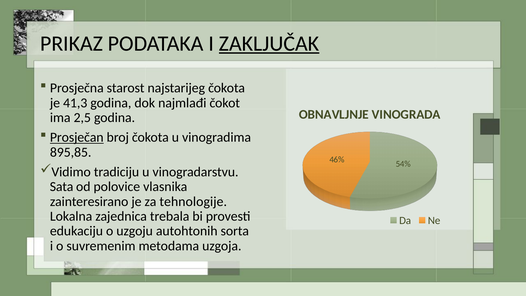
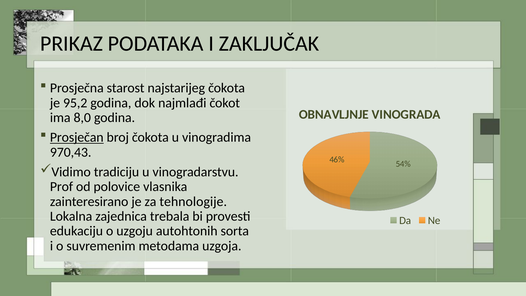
ZAKLJUČAK underline: present -> none (269, 44)
41,3: 41,3 -> 95,2 (75, 103)
2,5: 2,5 -> 8,0 (82, 118)
895,85: 895,85 -> 970,43 (71, 152)
Sata: Sata -> Prof (62, 187)
